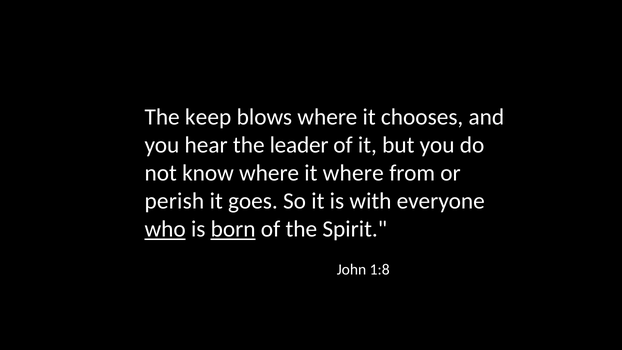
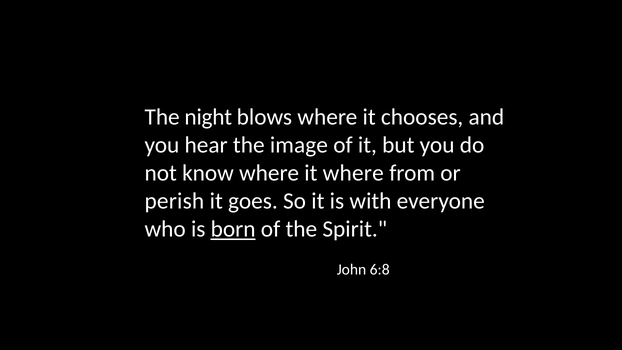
keep: keep -> night (208, 117)
leader: leader -> image (299, 145)
who underline: present -> none (165, 229)
1:8: 1:8 -> 6:8 (380, 269)
